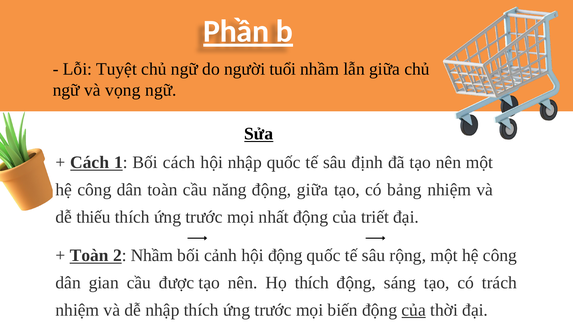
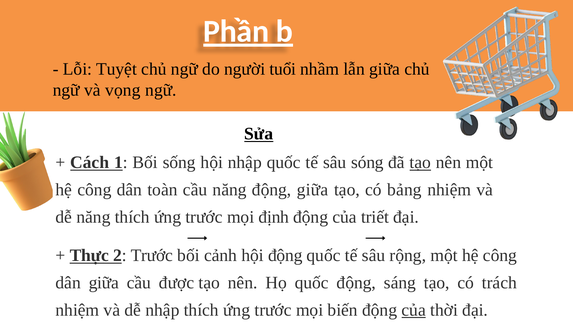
Bối cách: cách -> sống (179, 163)
định: định -> sóng (367, 163)
tạo underline: none -> present (420, 163)
dễ thiếu: thiếu -> năng (93, 217)
nhất: nhất -> định (274, 217)
Toàn: Toàn -> Thực (89, 256)
2 Nhầm: Nhầm -> Trước (152, 256)
dân gian: gian -> giữa (104, 283)
Họ thích: thích -> quốc (312, 283)
